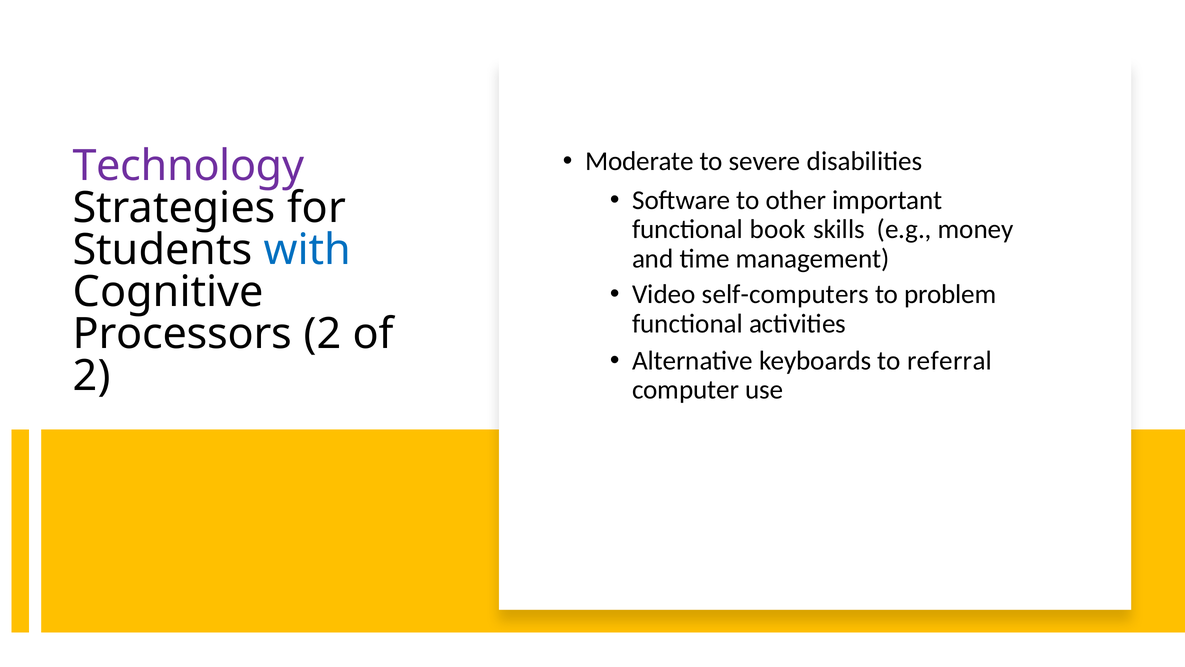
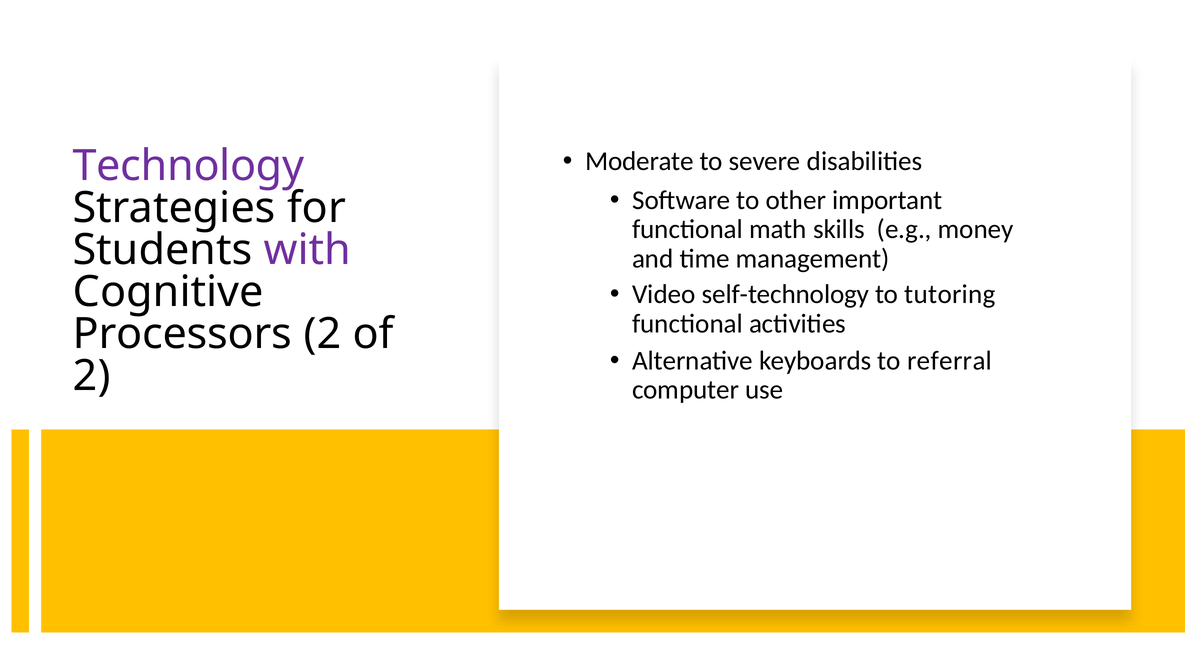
book: book -> math (778, 229)
with colour: blue -> purple (307, 250)
self-computers: self-computers -> self-technology (785, 294)
problem: problem -> tutoring (950, 294)
